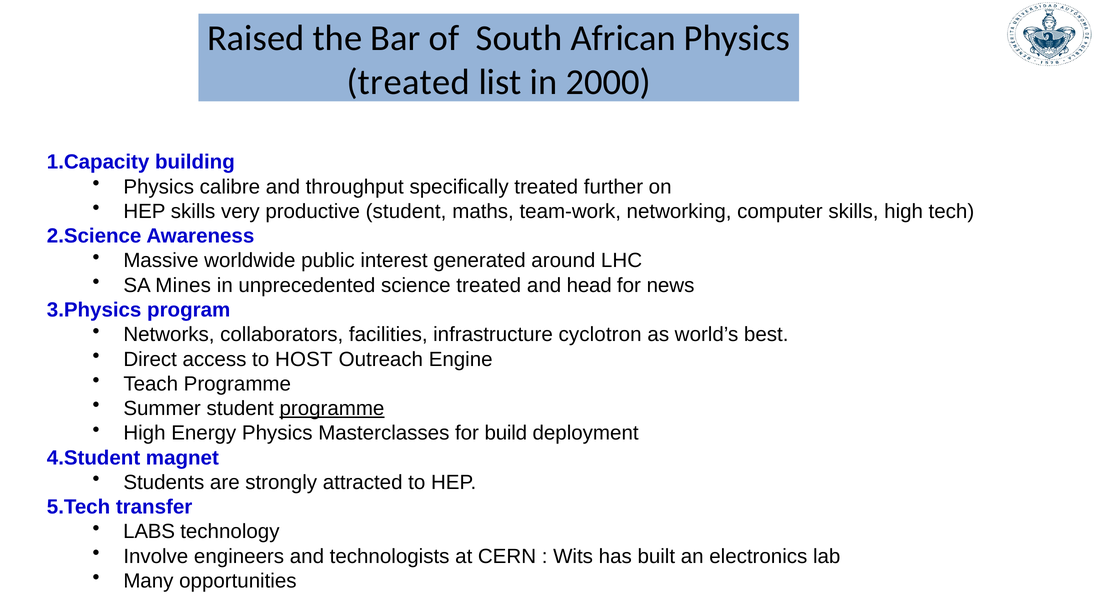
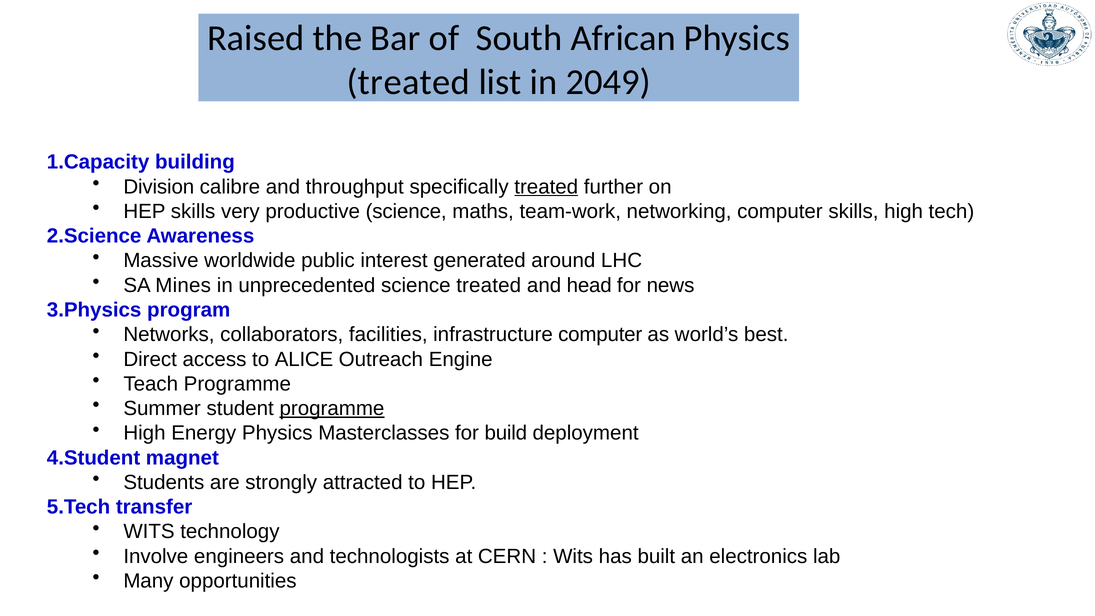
2000: 2000 -> 2049 (608, 82)
Physics: Physics -> Division (159, 187)
treated underline: none -> present (546, 187)
productive student: student -> science (406, 211)
infrastructure cyclotron: cyclotron -> computer (600, 335)
HOST: HOST -> ALICE (304, 359)
LABS: LABS -> WITS (149, 532)
